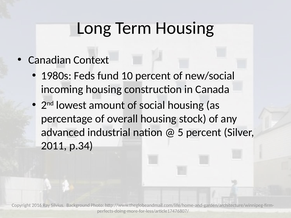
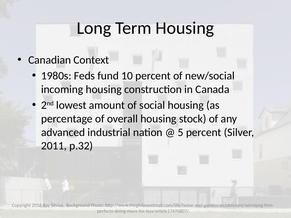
p.34: p.34 -> p.32 (81, 146)
